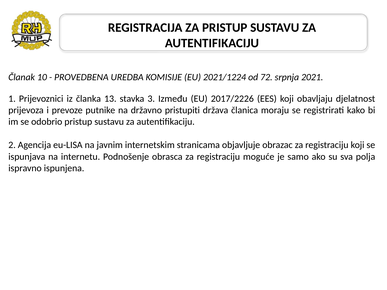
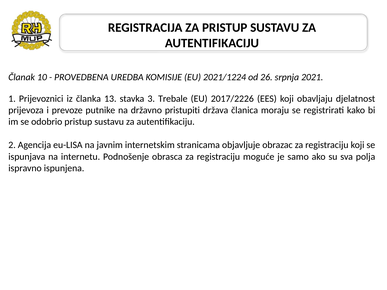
72: 72 -> 26 (266, 77)
Između: Između -> Trebale (173, 99)
